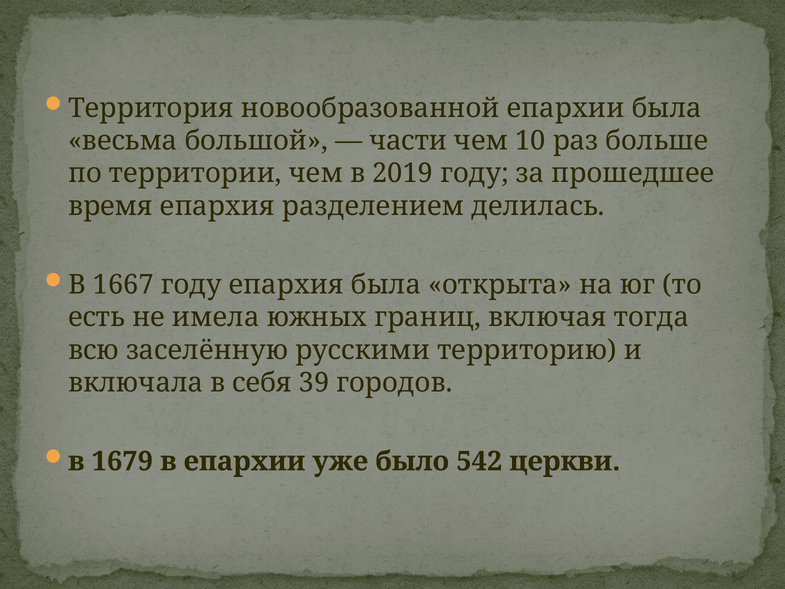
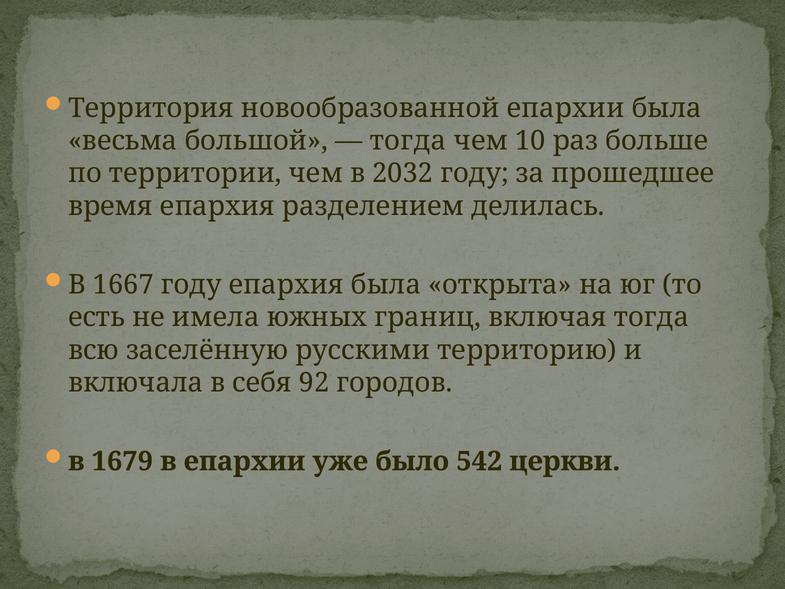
части: части -> тогда (408, 141)
2019: 2019 -> 2032 (403, 173)
39: 39 -> 92 (314, 383)
